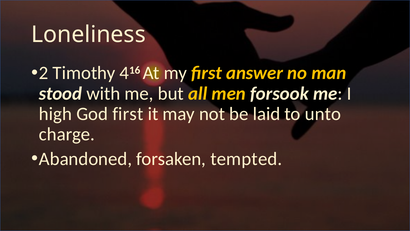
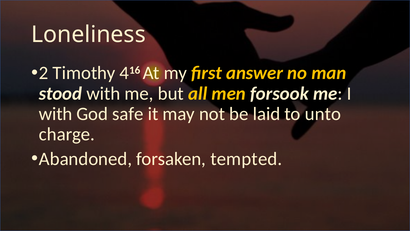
high: high -> with (56, 114)
God first: first -> safe (128, 114)
